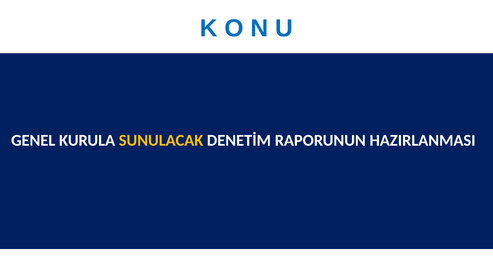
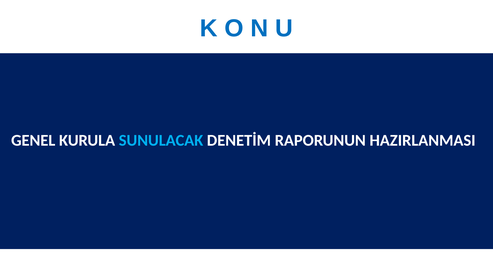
SUNULACAK colour: yellow -> light blue (161, 141)
